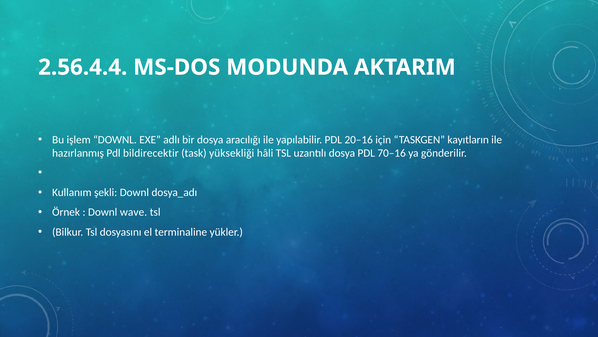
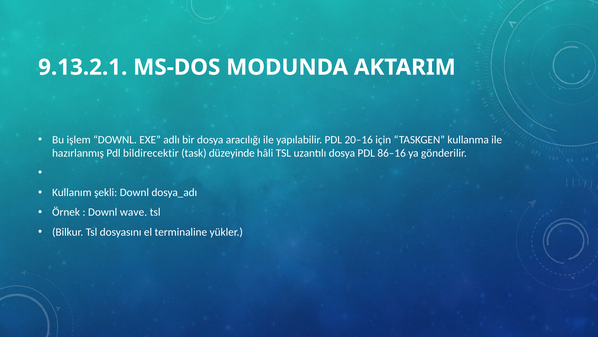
2.56.4.4: 2.56.4.4 -> 9.13.2.1 (83, 67)
kayıtların: kayıtların -> kullanma (468, 139)
yüksekliği: yüksekliği -> düzeyinde (232, 153)
70–16: 70–16 -> 86–16 (392, 153)
